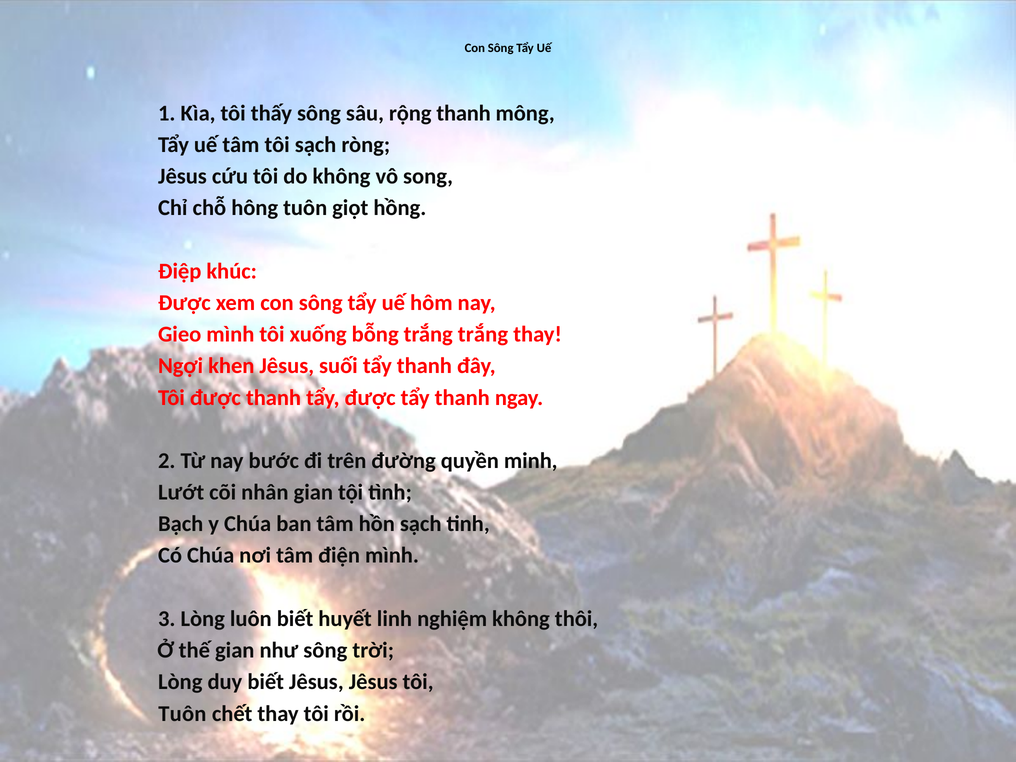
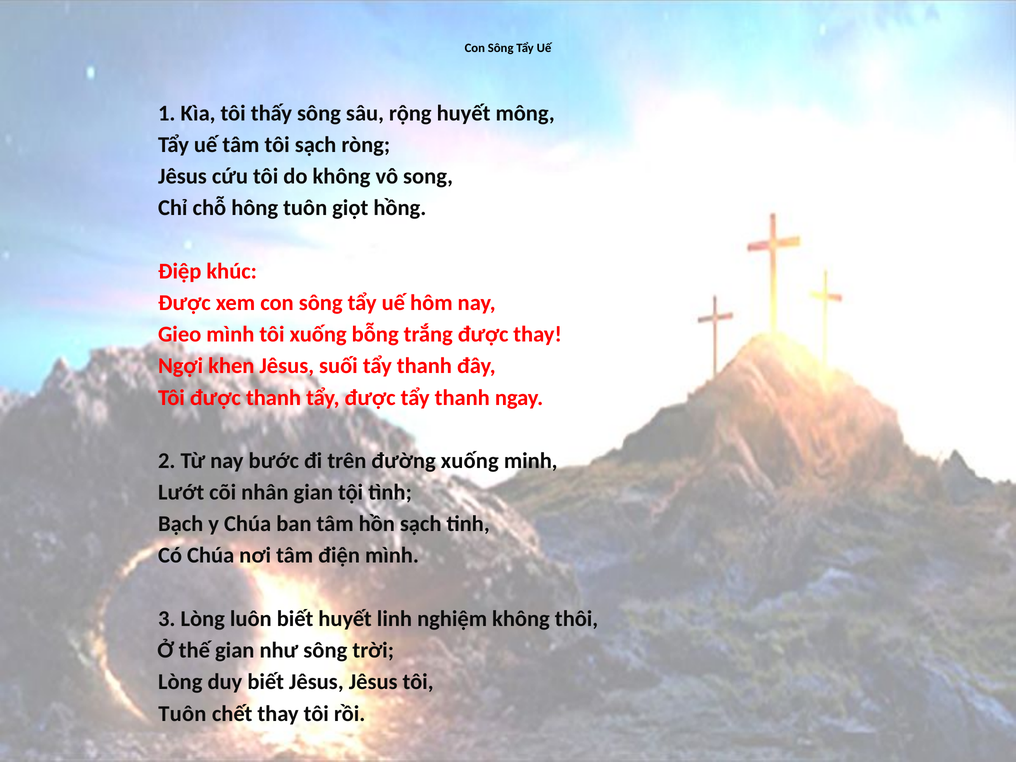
rộng thanh: thanh -> huyết (464, 113)
trắng trắng: trắng -> được (483, 334)
đường quyền: quyền -> xuống (470, 461)
